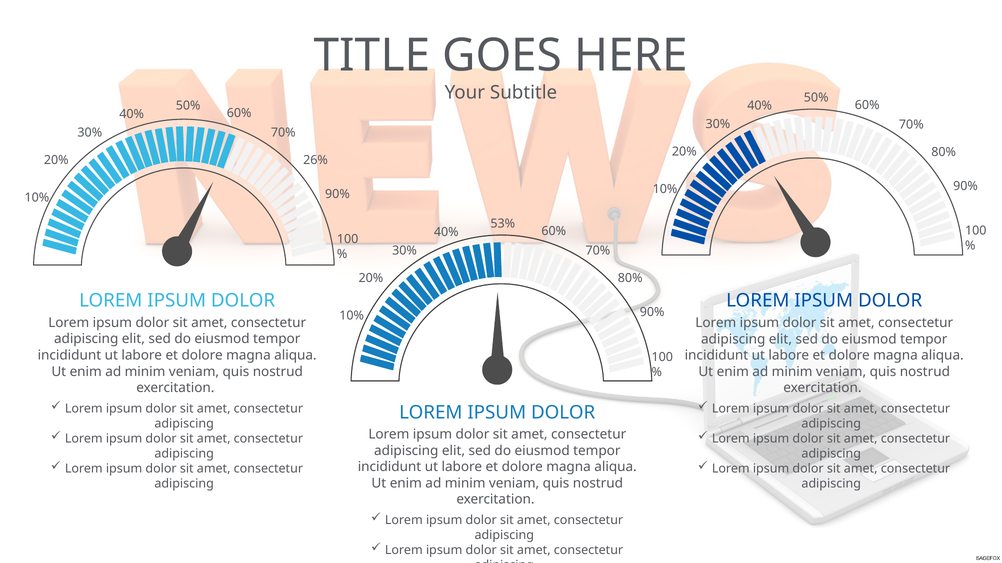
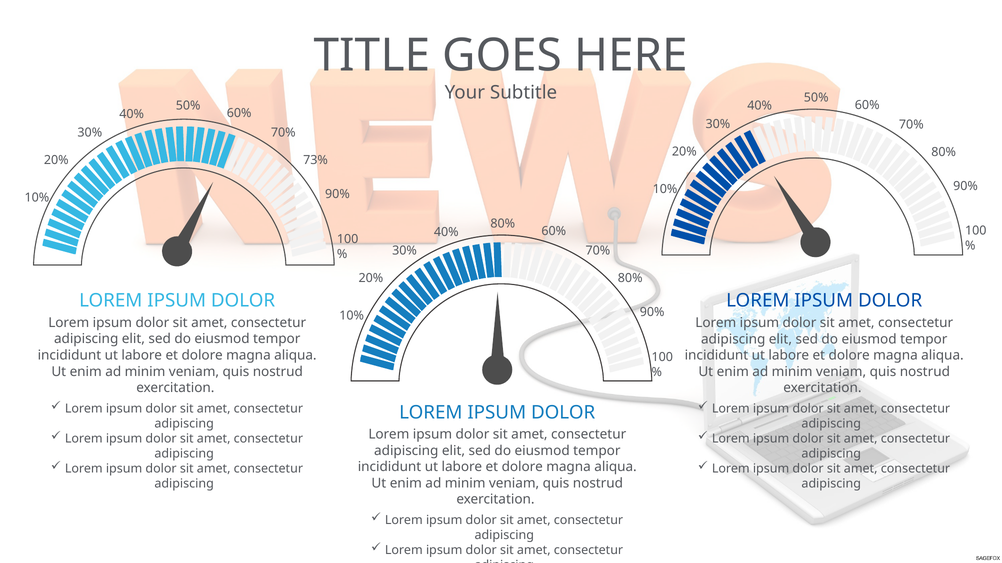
26%: 26% -> 73% (316, 161)
53%: 53% -> 80% (503, 224)
